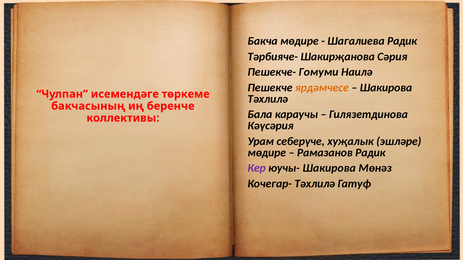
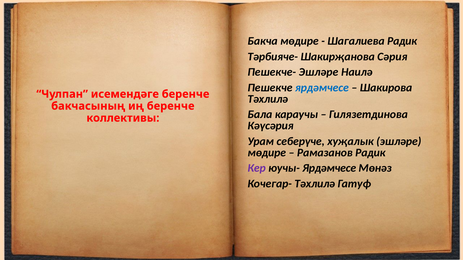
Пешекче- Гомуми: Гомуми -> Эшләре (319, 72)
ярдәмчесе colour: orange -> blue (322, 88)
исемендәге төркеме: төркеме -> беренче (186, 94)
юучы- Шакирова: Шакирова -> Ярдәмчесе (329, 168)
